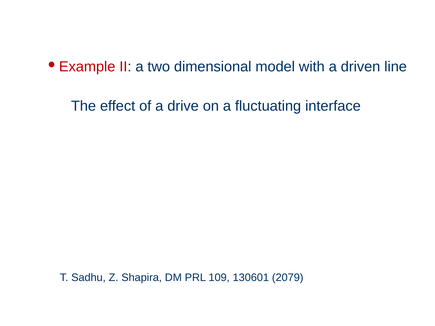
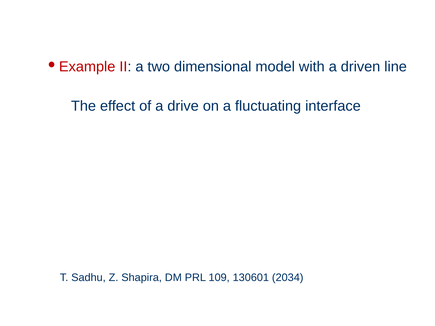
2079: 2079 -> 2034 (288, 278)
